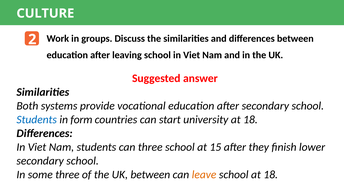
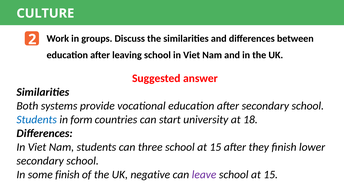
some three: three -> finish (67, 175)
UK between: between -> negative (150, 175)
leave colour: orange -> purple (204, 175)
18: 18 -> 15 (271, 175)
